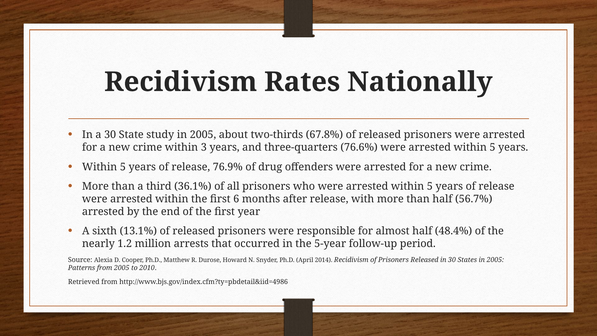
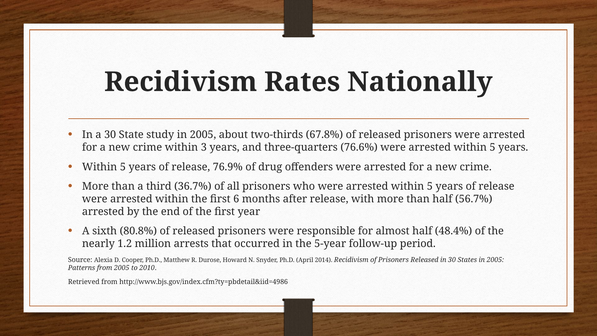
36.1%: 36.1% -> 36.7% (193, 186)
13.1%: 13.1% -> 80.8% (138, 231)
